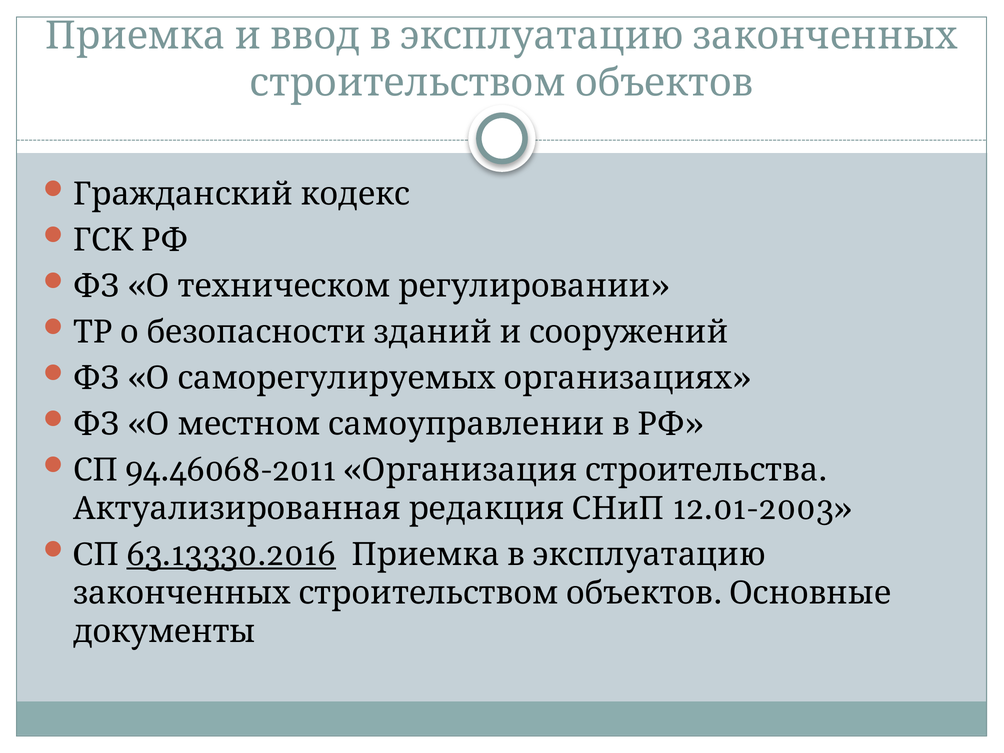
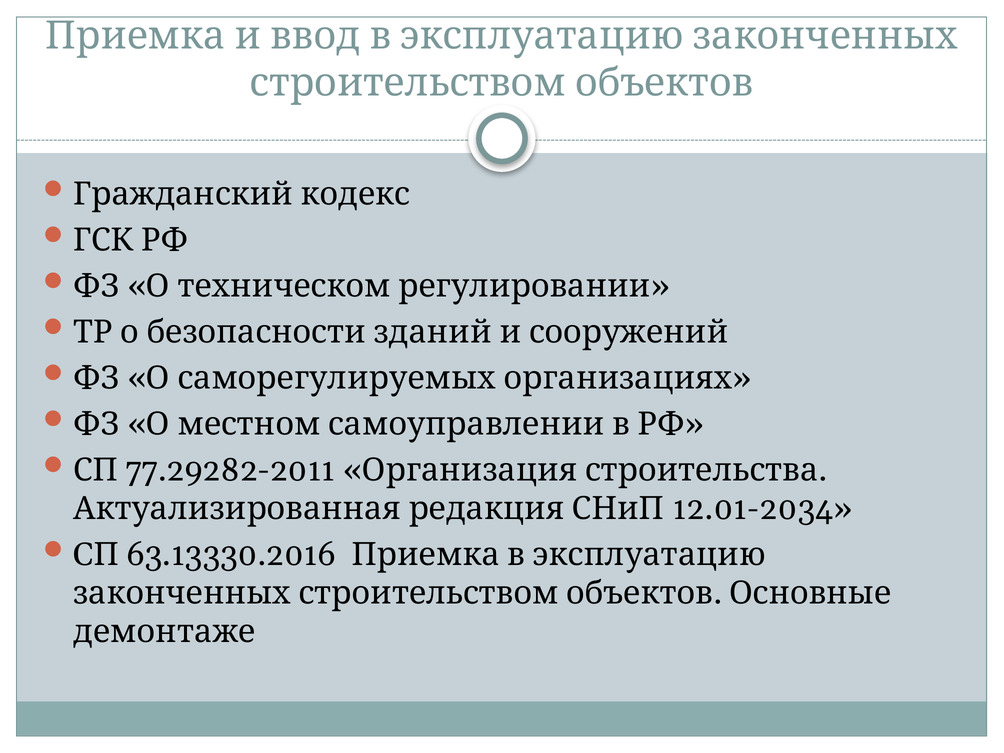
94.46068-2011: 94.46068-2011 -> 77.29282-2011 (231, 470)
12.01-2003: 12.01-2003 -> 12.01-2034 (763, 509)
63.13330.2016 underline: present -> none (231, 555)
документы: документы -> демонтаже (164, 632)
